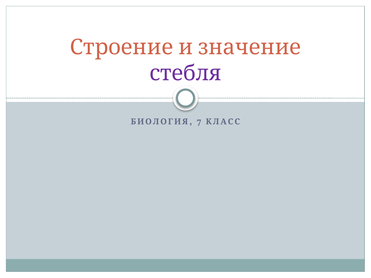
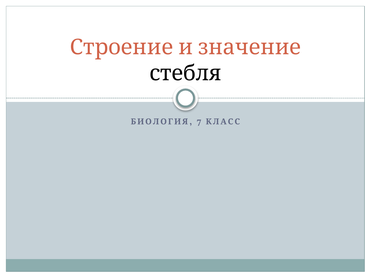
стебля colour: purple -> black (185, 73)
